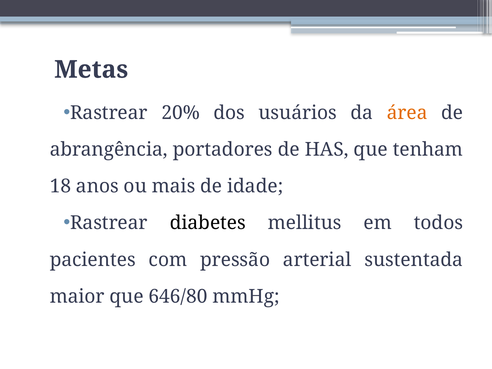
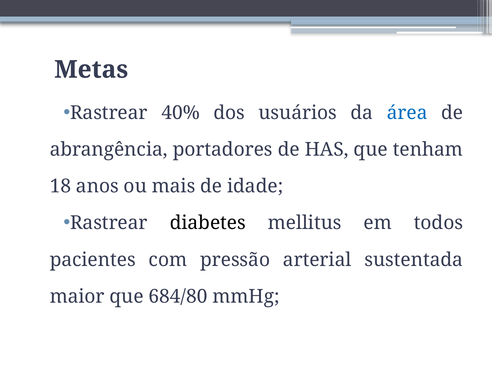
20%: 20% -> 40% (181, 113)
área colour: orange -> blue (407, 113)
646/80: 646/80 -> 684/80 (178, 296)
